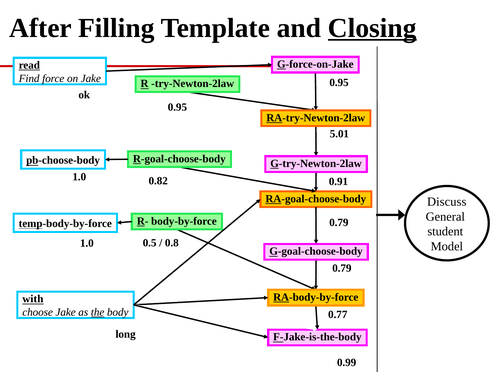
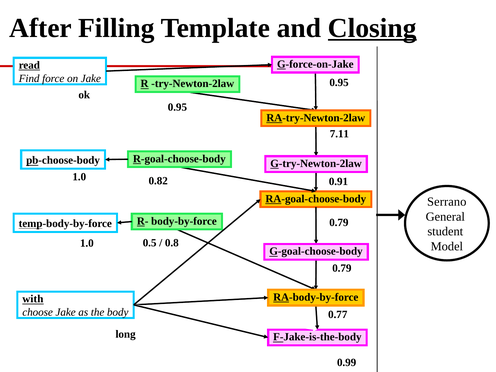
5.01: 5.01 -> 7.11 (339, 134)
Discuss: Discuss -> Serrano (447, 202)
the underline: present -> none (98, 312)
